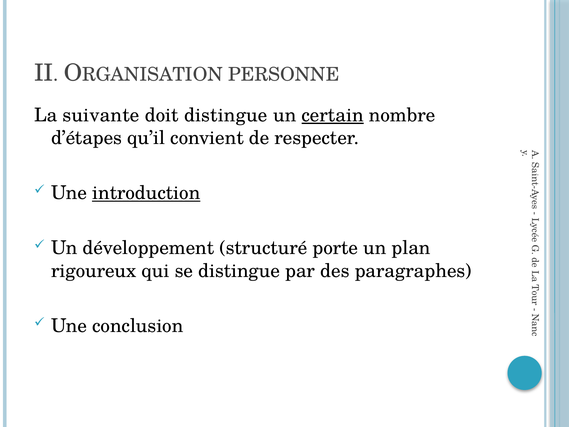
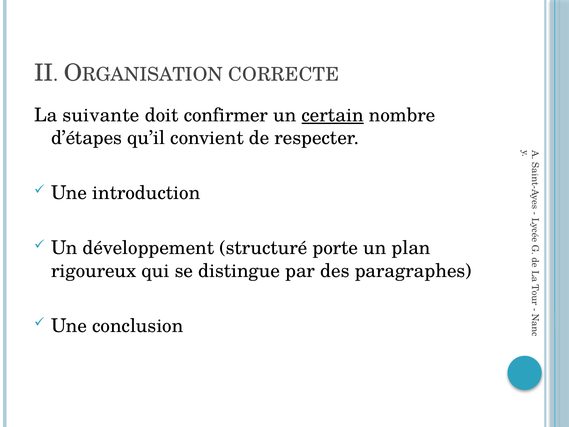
PERSONNE: PERSONNE -> CORRECTE (284, 74)
doit distingue: distingue -> confirmer (226, 115)
introduction underline: present -> none (146, 193)
